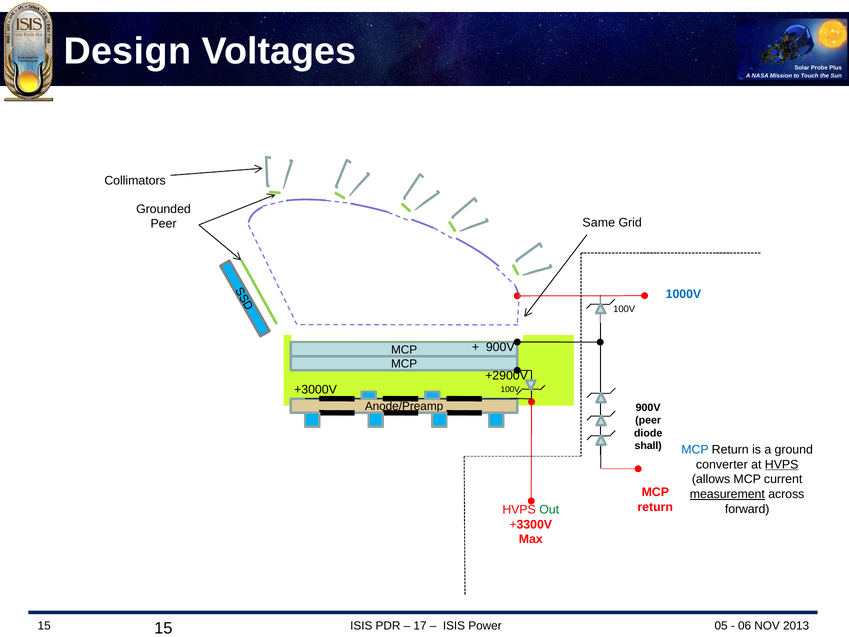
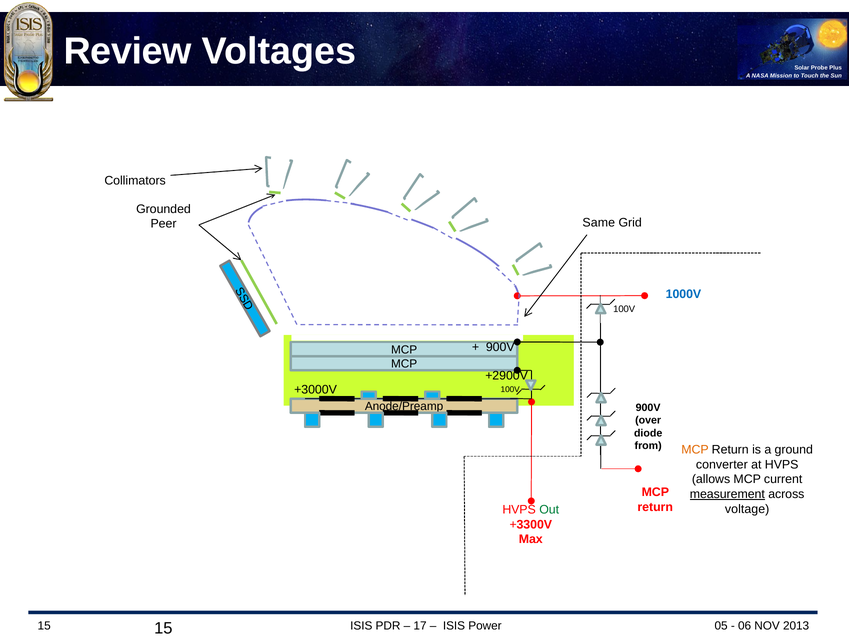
Design: Design -> Review (128, 51)
peer: peer -> over (648, 420)
shall: shall -> from (648, 446)
MCP colour: blue -> orange (695, 449)
HVPS underline: present -> none (782, 464)
forward: forward -> voltage (747, 509)
